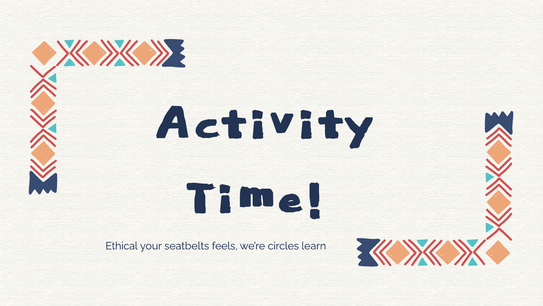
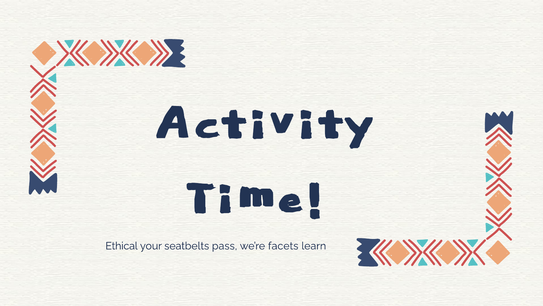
feels: feels -> pass (225, 246)
circles: circles -> facets (283, 246)
